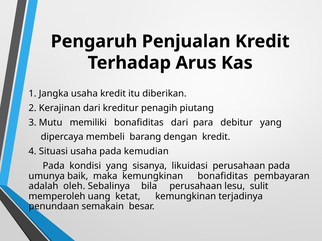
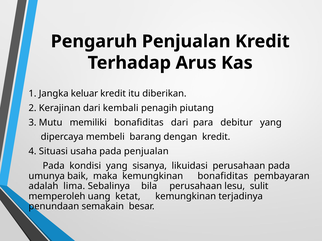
Jangka usaha: usaha -> keluar (84, 94)
kreditur: kreditur -> kembali (121, 108)
pada kemudian: kemudian -> penjualan (146, 152)
oleh: oleh -> lima (74, 186)
